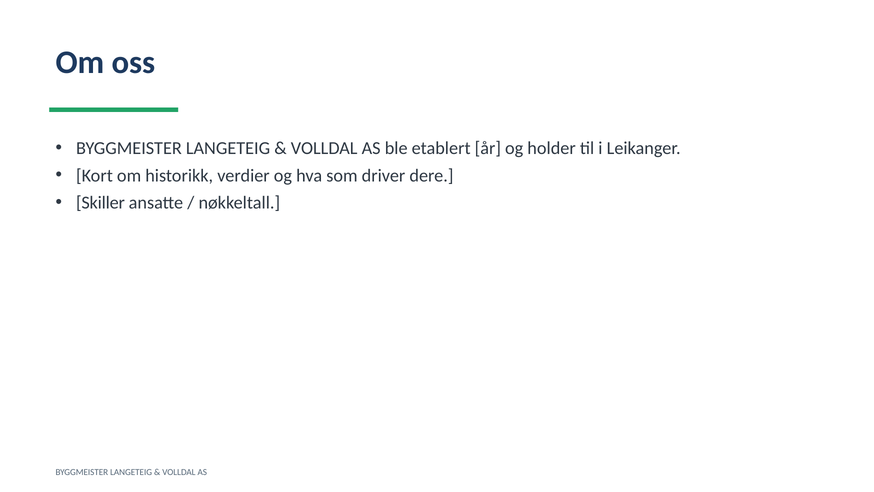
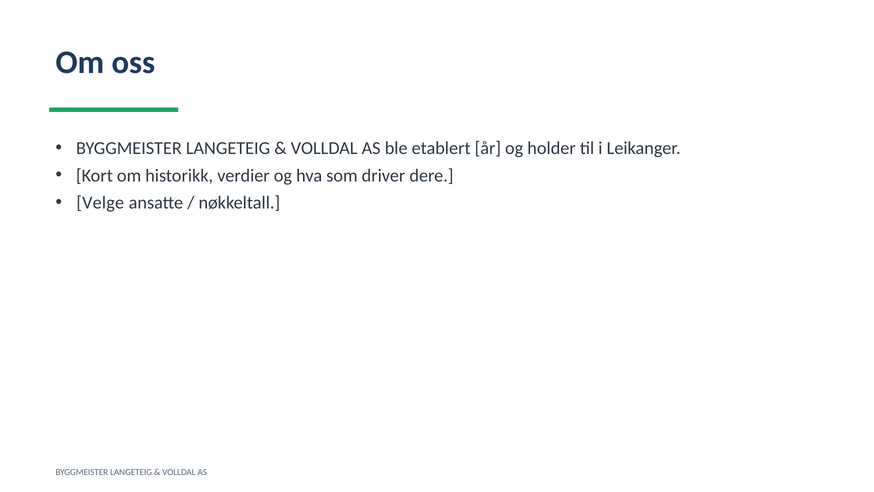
Skiller: Skiller -> Velge (100, 203)
